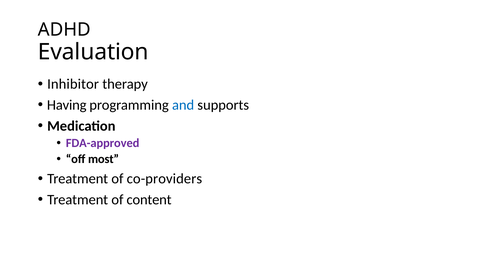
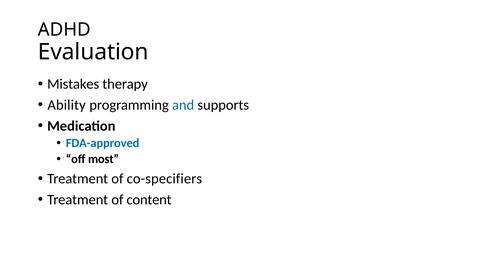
Inhibitor: Inhibitor -> Mistakes (73, 84)
Having: Having -> Ability (67, 105)
FDA-approved colour: purple -> blue (103, 143)
co-providers: co-providers -> co-specifiers (164, 179)
